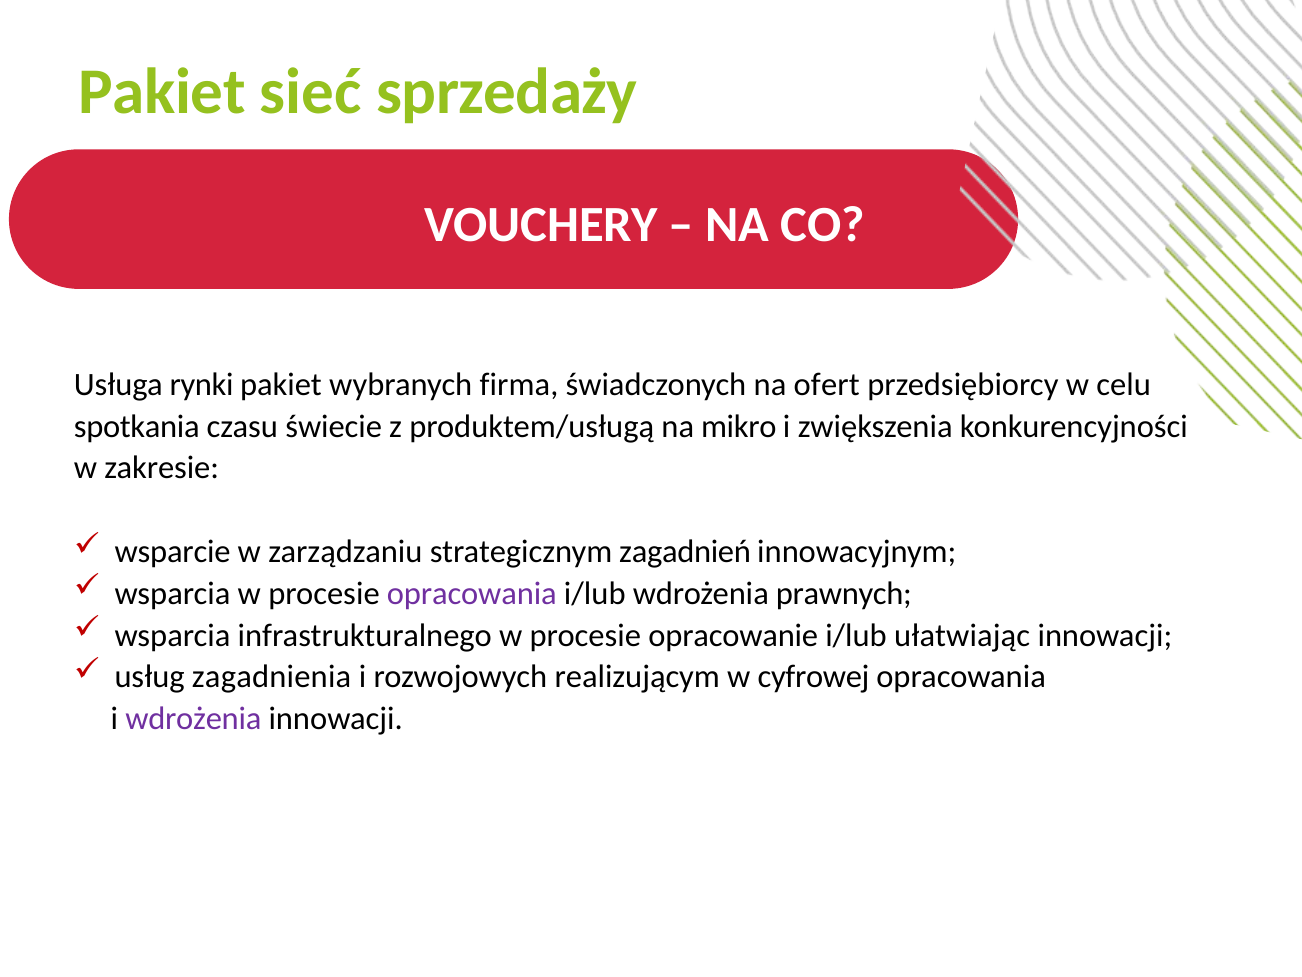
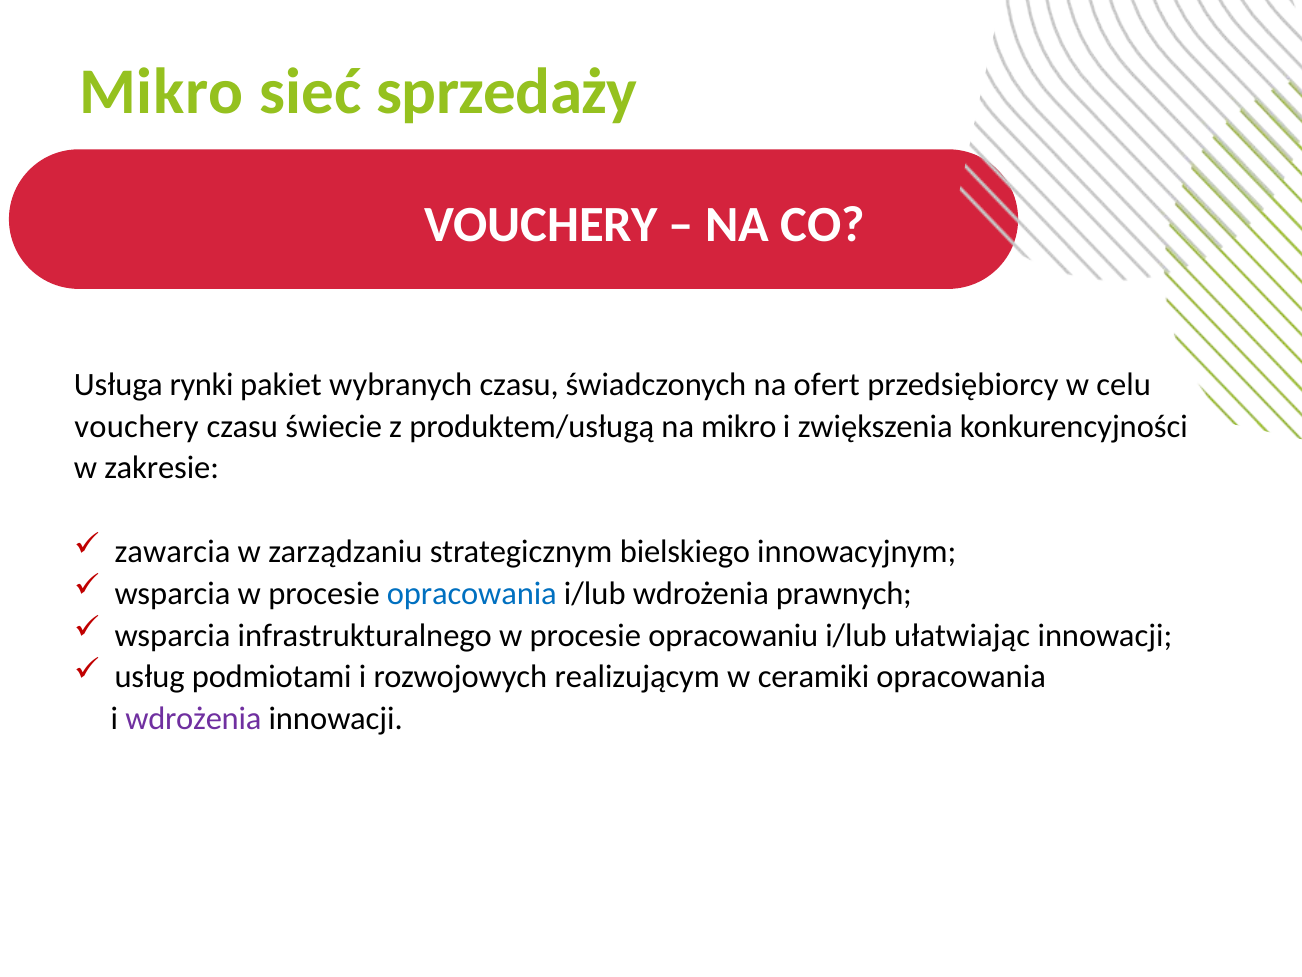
Pakiet: Pakiet -> Mikro (161, 92)
wybranych firma: firma -> czasu (519, 384)
spotkania: spotkania -> vouchery (136, 426)
wsparcie: wsparcie -> zawarcia (172, 551)
zagadnień: zagadnień -> bielskiego (685, 551)
opracowania colour: purple -> blue (472, 593)
opracowanie: opracowanie -> opracowaniu (733, 635)
zagadnienia: zagadnienia -> podmiotami (272, 677)
cyfrowej: cyfrowej -> ceramiki (813, 677)
